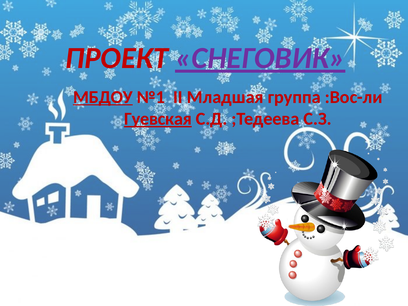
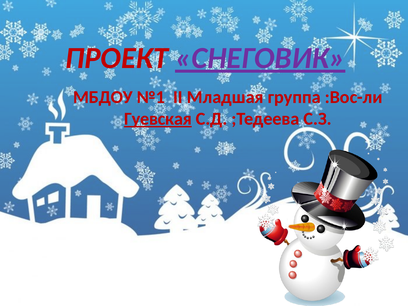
МБДОУ underline: present -> none (103, 97)
